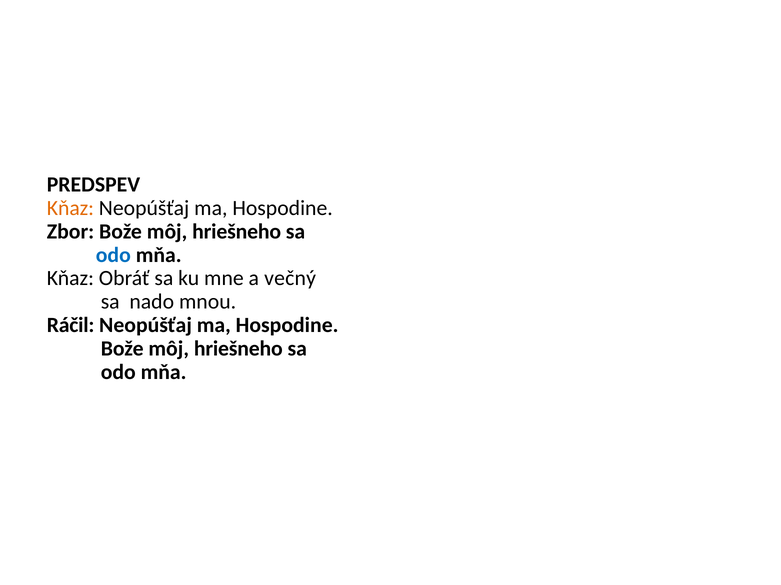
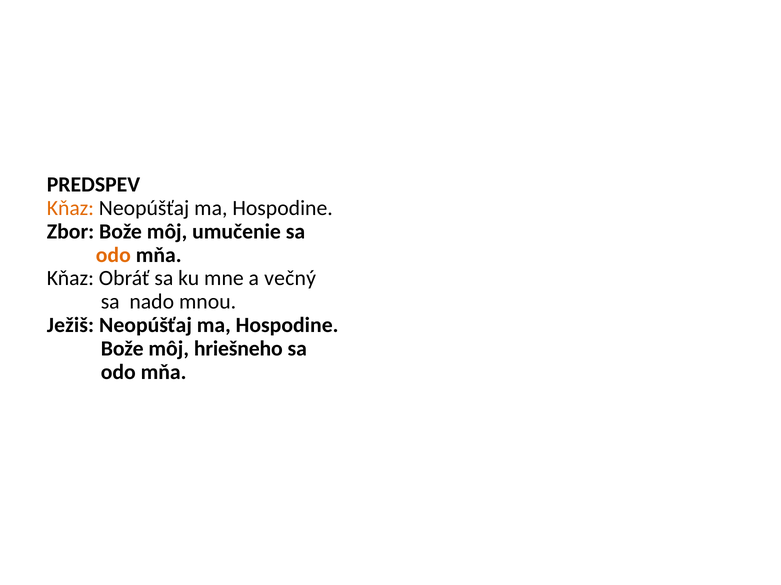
Zbor Bože môj hriešneho: hriešneho -> umučenie (237, 232)
odo colour: blue -> orange (113, 255)
Ráčil: Ráčil -> Ježiš (70, 325)
